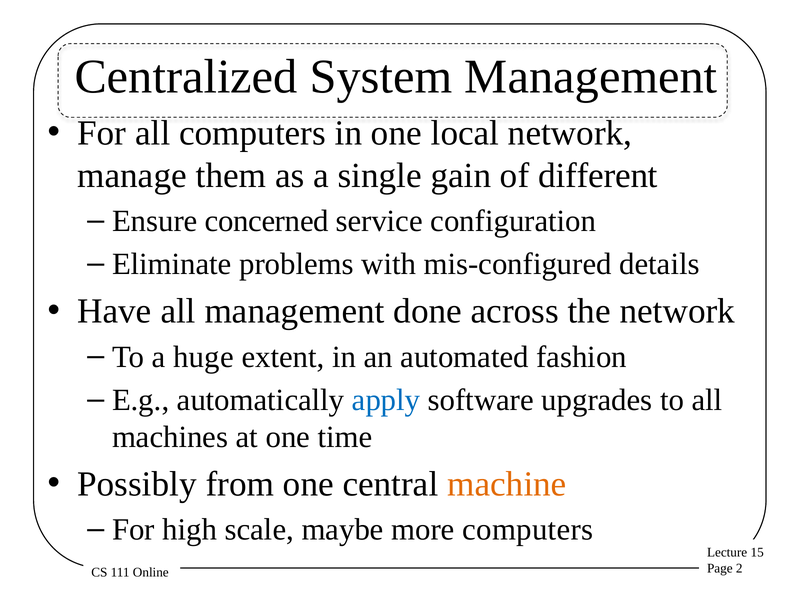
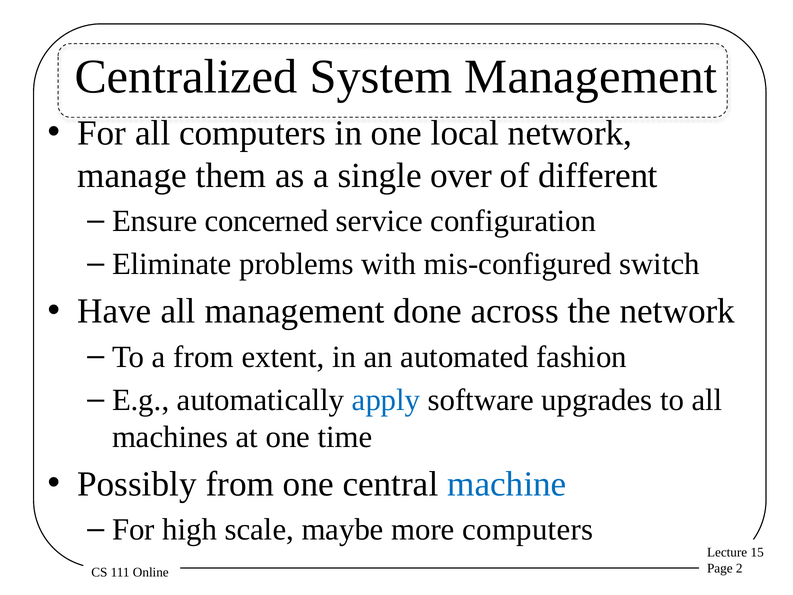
gain: gain -> over (461, 175)
details: details -> switch (659, 264)
a huge: huge -> from (203, 357)
machine colour: orange -> blue (507, 484)
